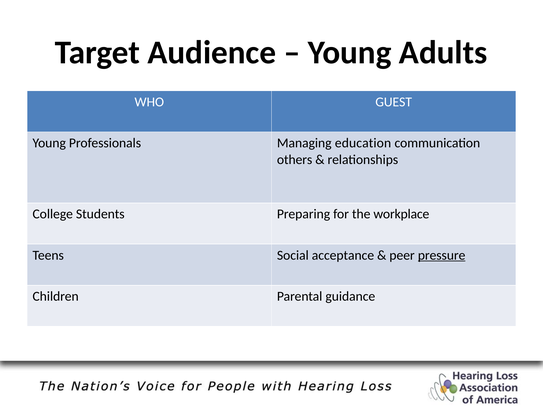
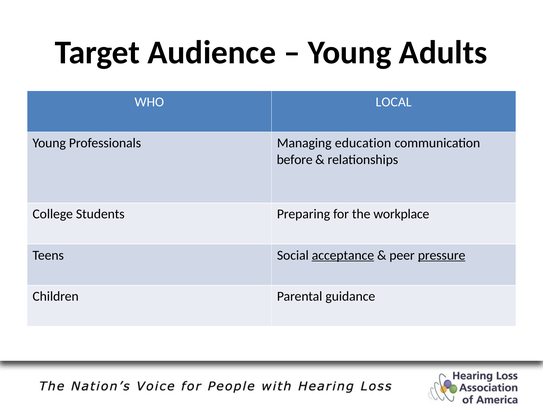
GUEST: GUEST -> LOCAL (394, 102)
others: others -> before (295, 159)
acceptance underline: none -> present (343, 255)
